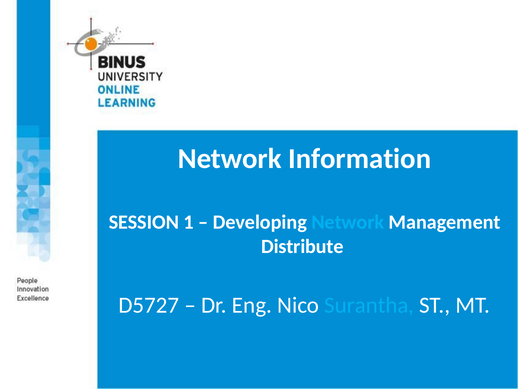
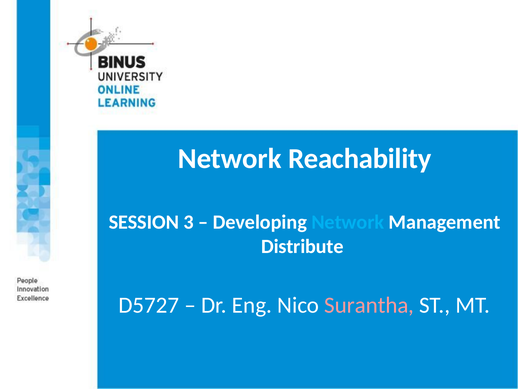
Information: Information -> Reachability (360, 159)
1: 1 -> 3 (189, 222)
Surantha colour: light blue -> pink (369, 305)
